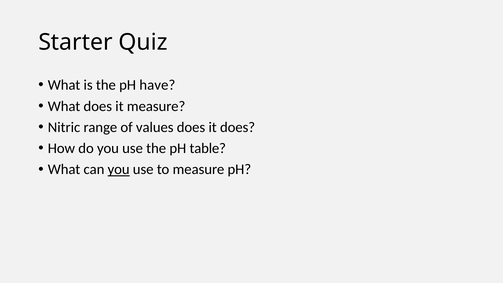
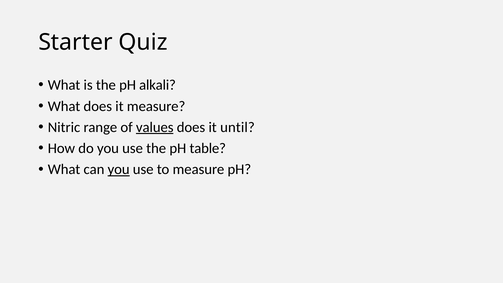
have: have -> alkali (157, 85)
values underline: none -> present (155, 127)
it does: does -> until (237, 127)
